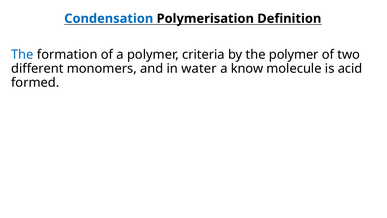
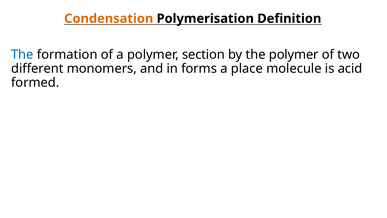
Condensation colour: blue -> orange (109, 19)
criteria: criteria -> section (203, 55)
water: water -> forms (199, 68)
know: know -> place (247, 68)
